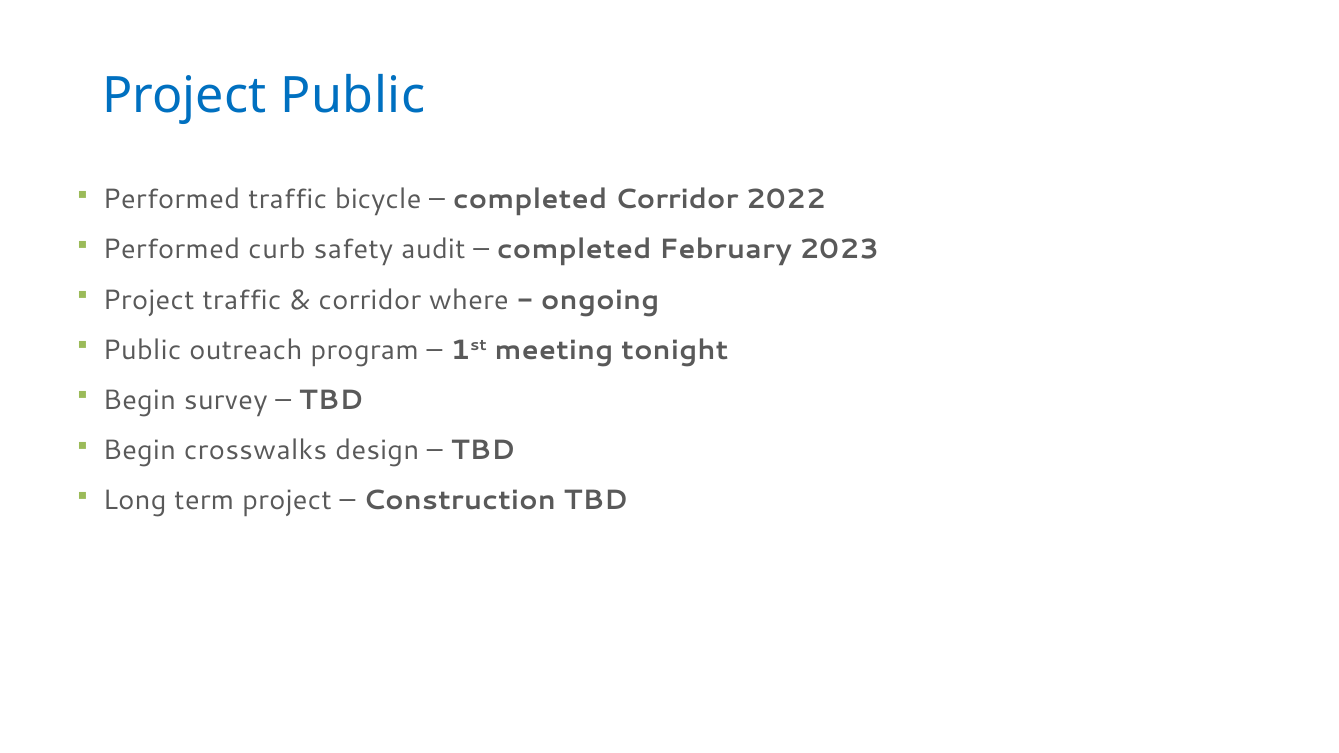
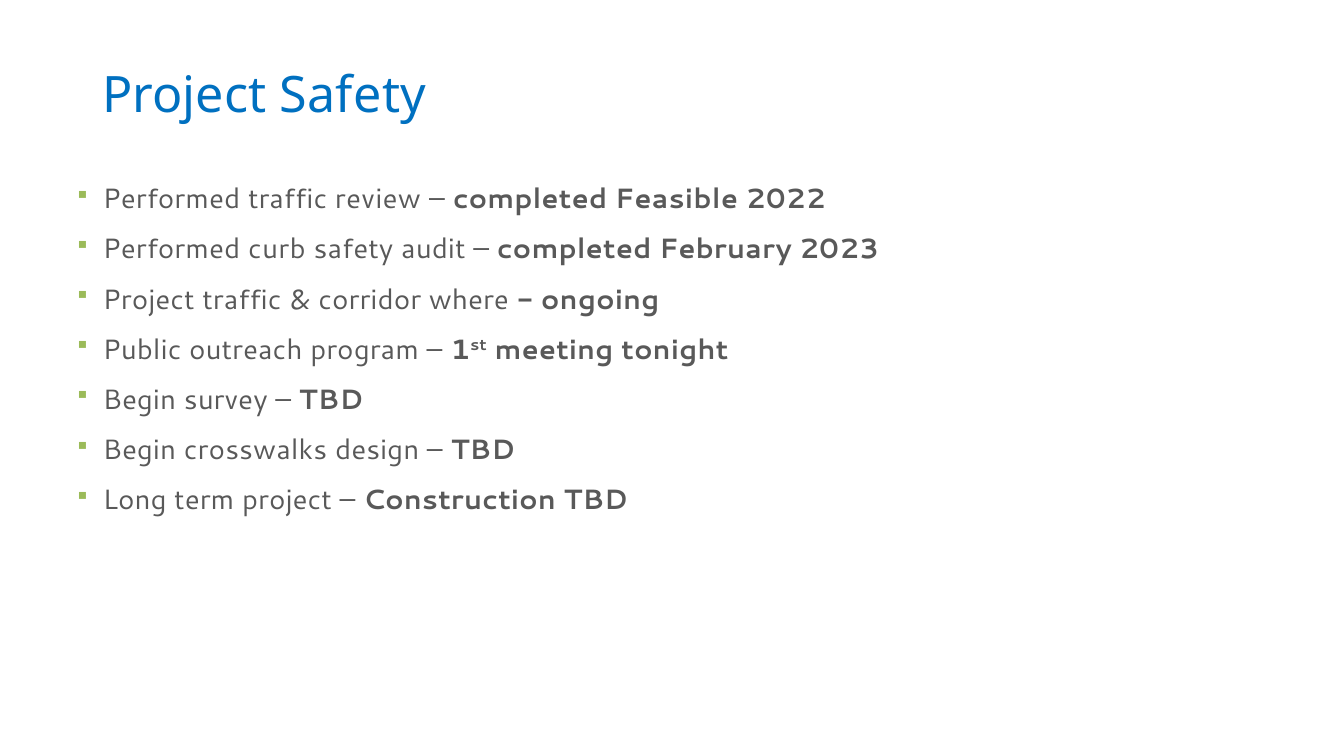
Project Public: Public -> Safety (353, 96)
bicycle: bicycle -> review (378, 199)
completed Corridor: Corridor -> Feasible (676, 199)
